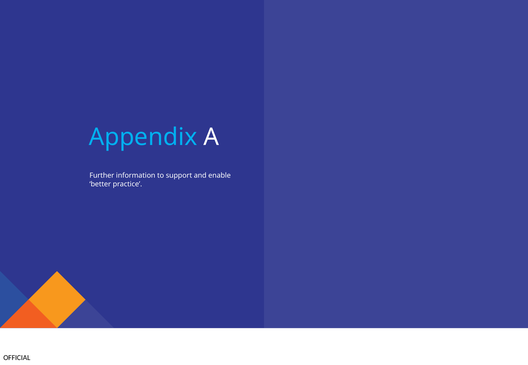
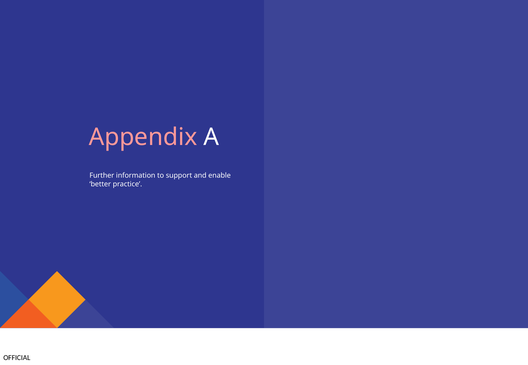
Appendix colour: light blue -> pink (143, 137)
